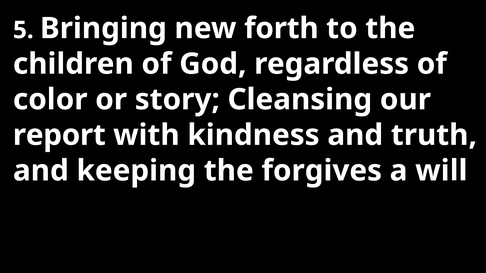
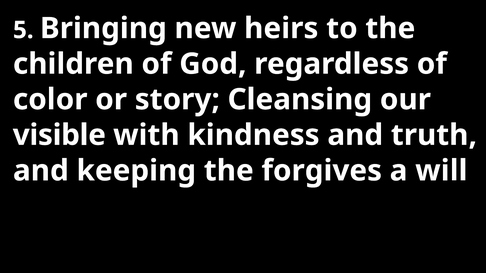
forth: forth -> heirs (281, 28)
report: report -> visible (59, 135)
